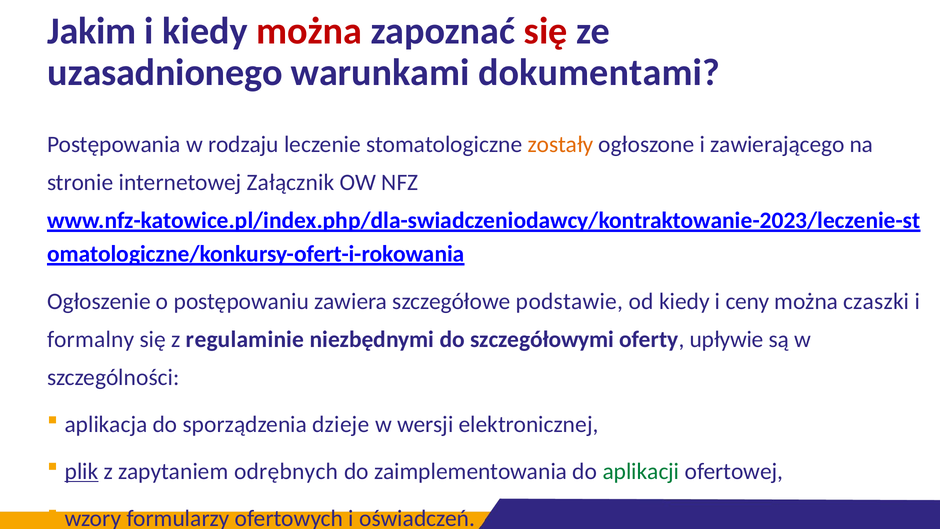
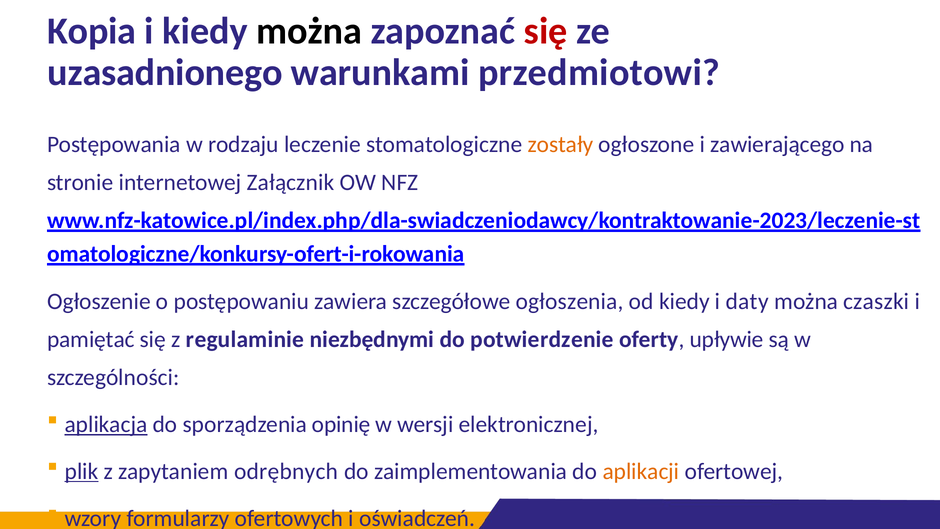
Jakim: Jakim -> Kopia (92, 31)
można colour: red -> black (309, 31)
dokumentami: dokumentami -> przedmiotowi (599, 72)
podstawie: podstawie -> ogłoszenia (570, 301)
ceny: ceny -> daty (747, 301)
formalny: formalny -> pamiętać (91, 339)
szczegółowymi: szczegółowymi -> potwierdzenie (542, 339)
aplikacja underline: none -> present (106, 424)
dzieje: dzieje -> opinię (341, 424)
aplikacji colour: green -> orange (641, 471)
